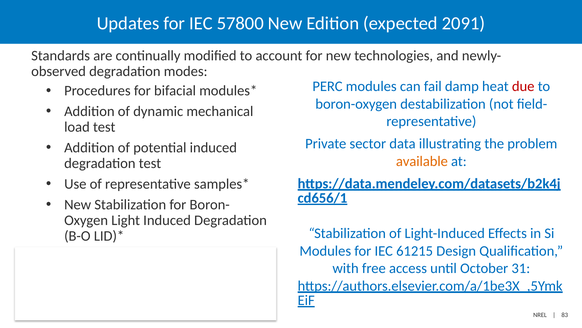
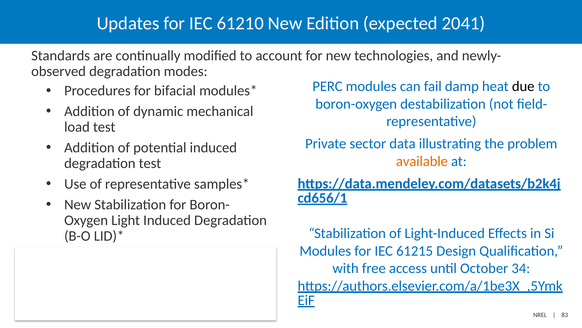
57800: 57800 -> 61210 (240, 23)
2091: 2091 -> 2041 (463, 23)
due colour: red -> black (523, 86)
31: 31 -> 34 (521, 268)
